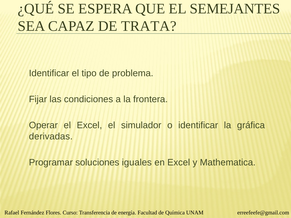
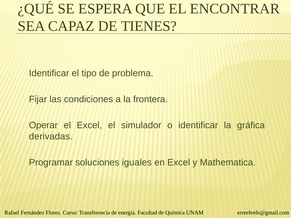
SEMEJANTES: SEMEJANTES -> ENCONTRAR (235, 9)
TRATA: TRATA -> TIENES (149, 26)
